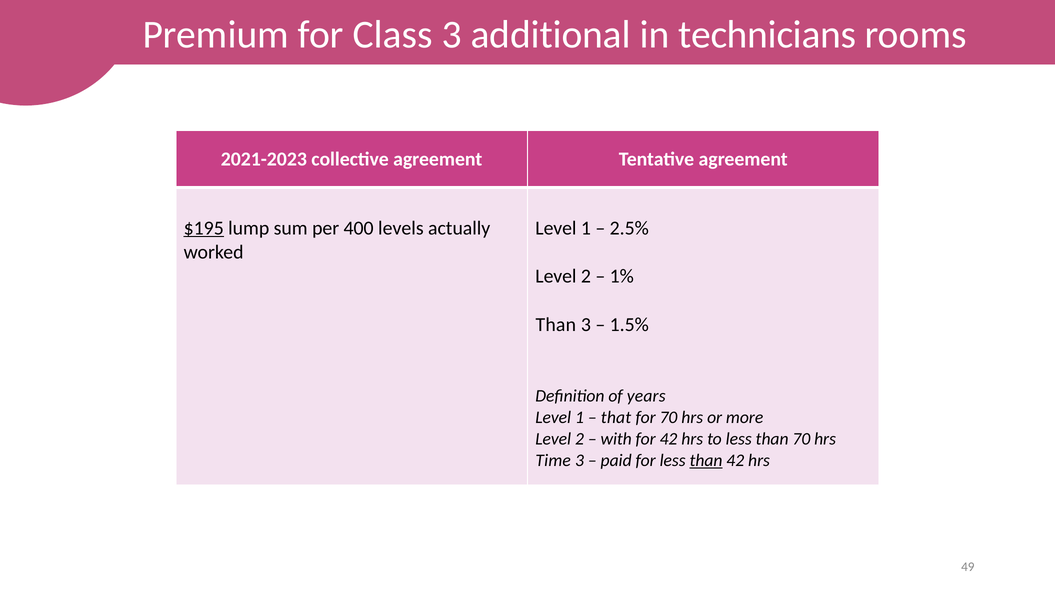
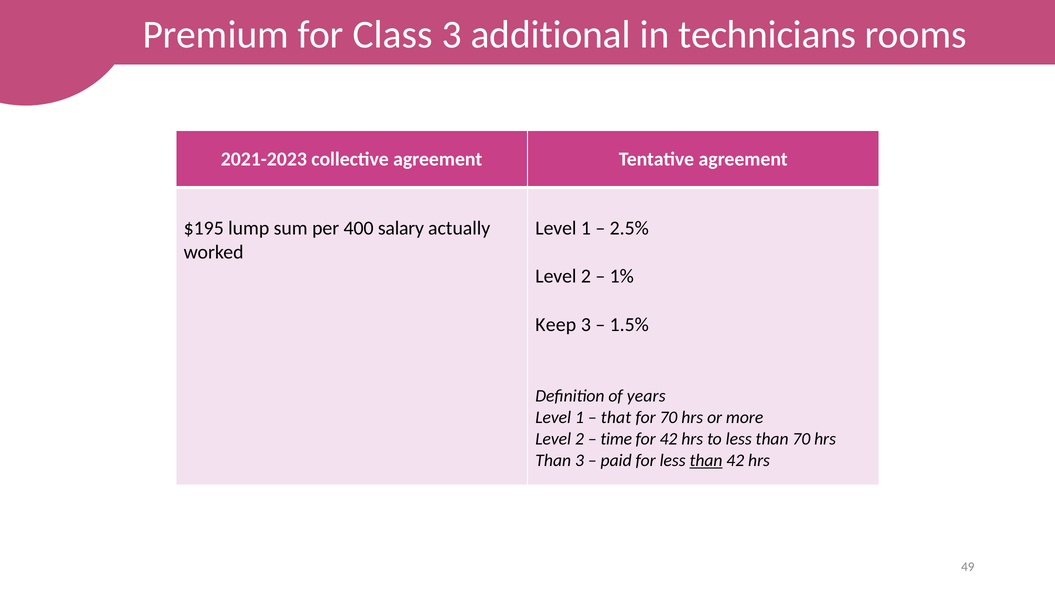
$195 underline: present -> none (204, 228)
levels: levels -> salary (401, 228)
Than: Than -> Keep (556, 324)
with: with -> time (616, 438)
Time: Time -> Than (553, 460)
